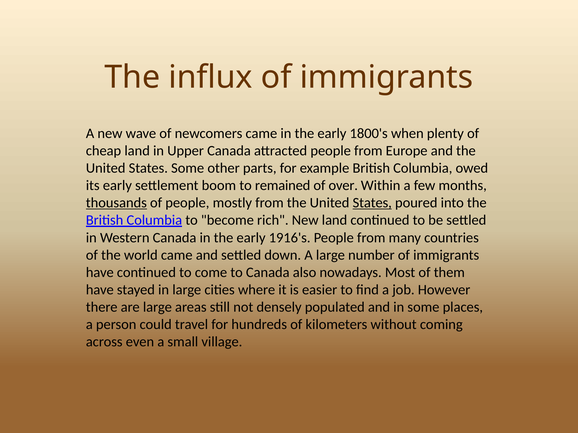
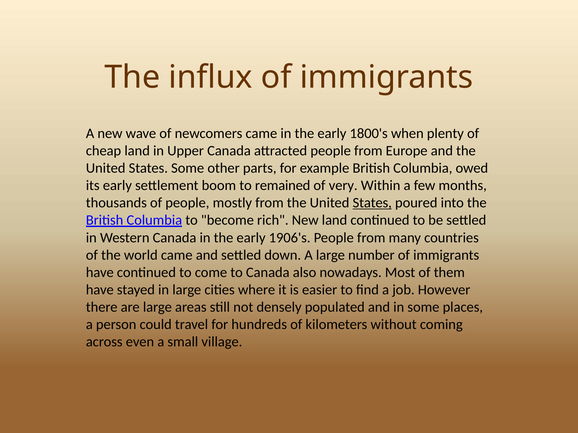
over: over -> very (343, 186)
thousands underline: present -> none (116, 203)
1916's: 1916's -> 1906's (290, 238)
